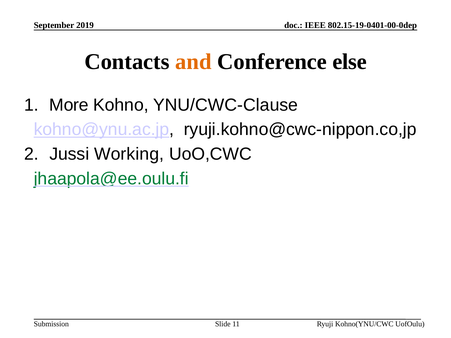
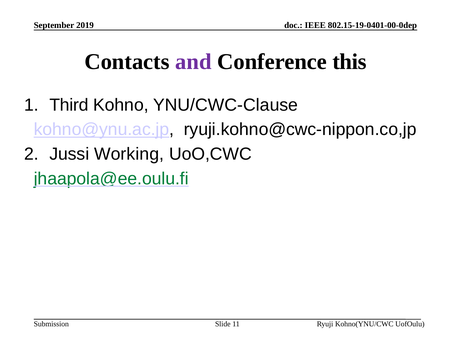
and colour: orange -> purple (193, 62)
else: else -> this (350, 62)
More: More -> Third (69, 105)
